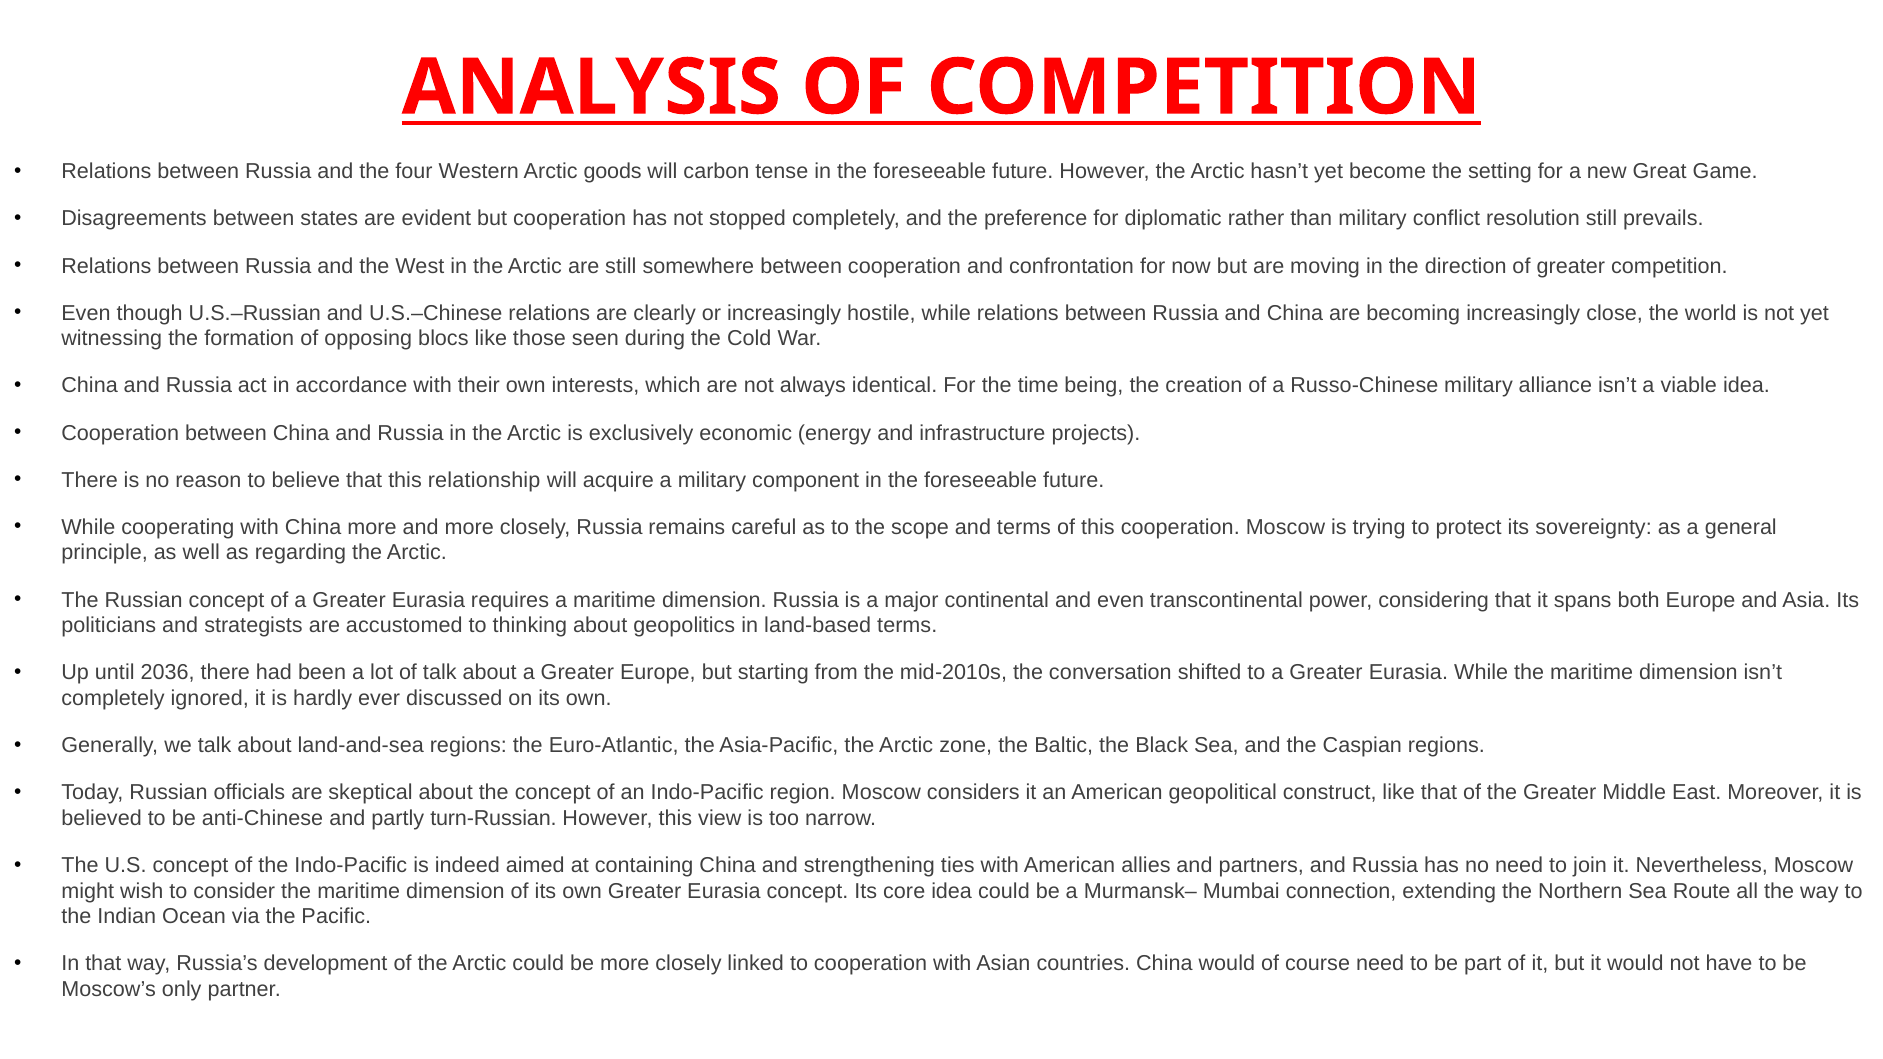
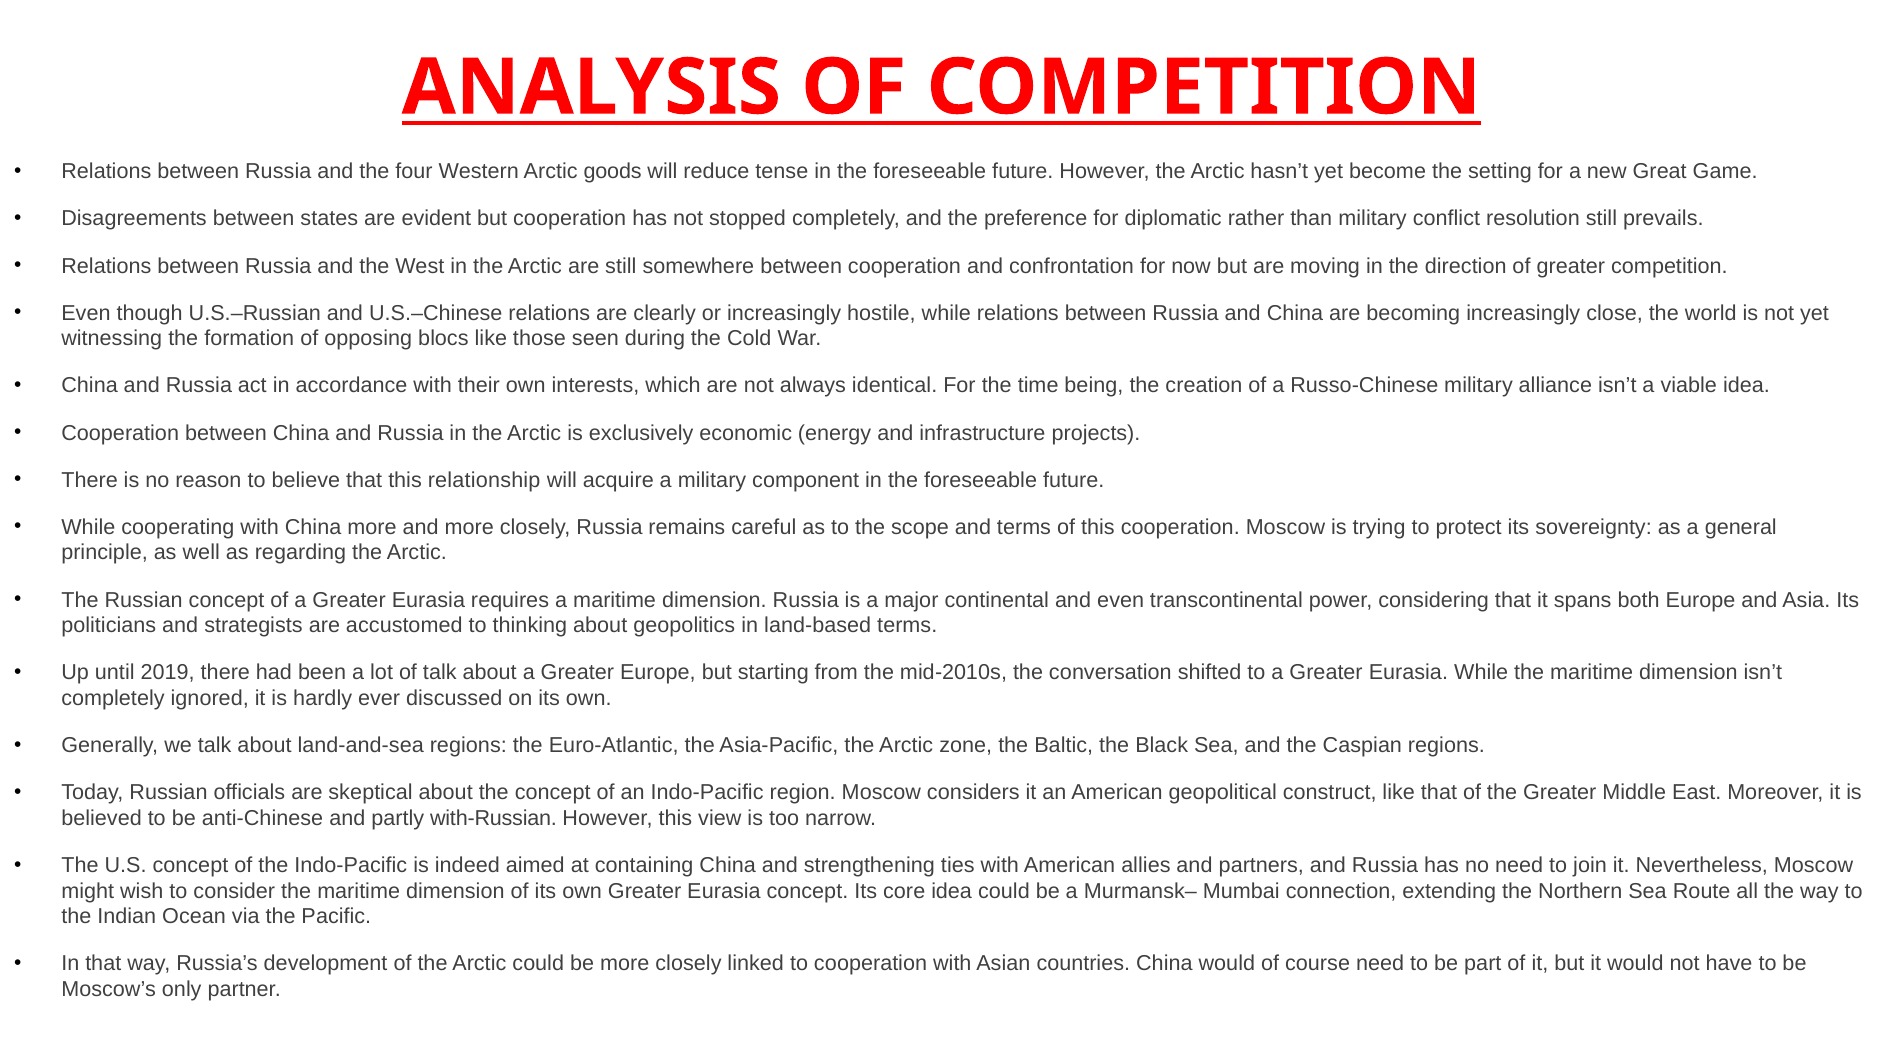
carbon: carbon -> reduce (716, 172)
2036: 2036 -> 2019 (168, 673)
turn-Russian: turn-Russian -> with-Russian (493, 818)
